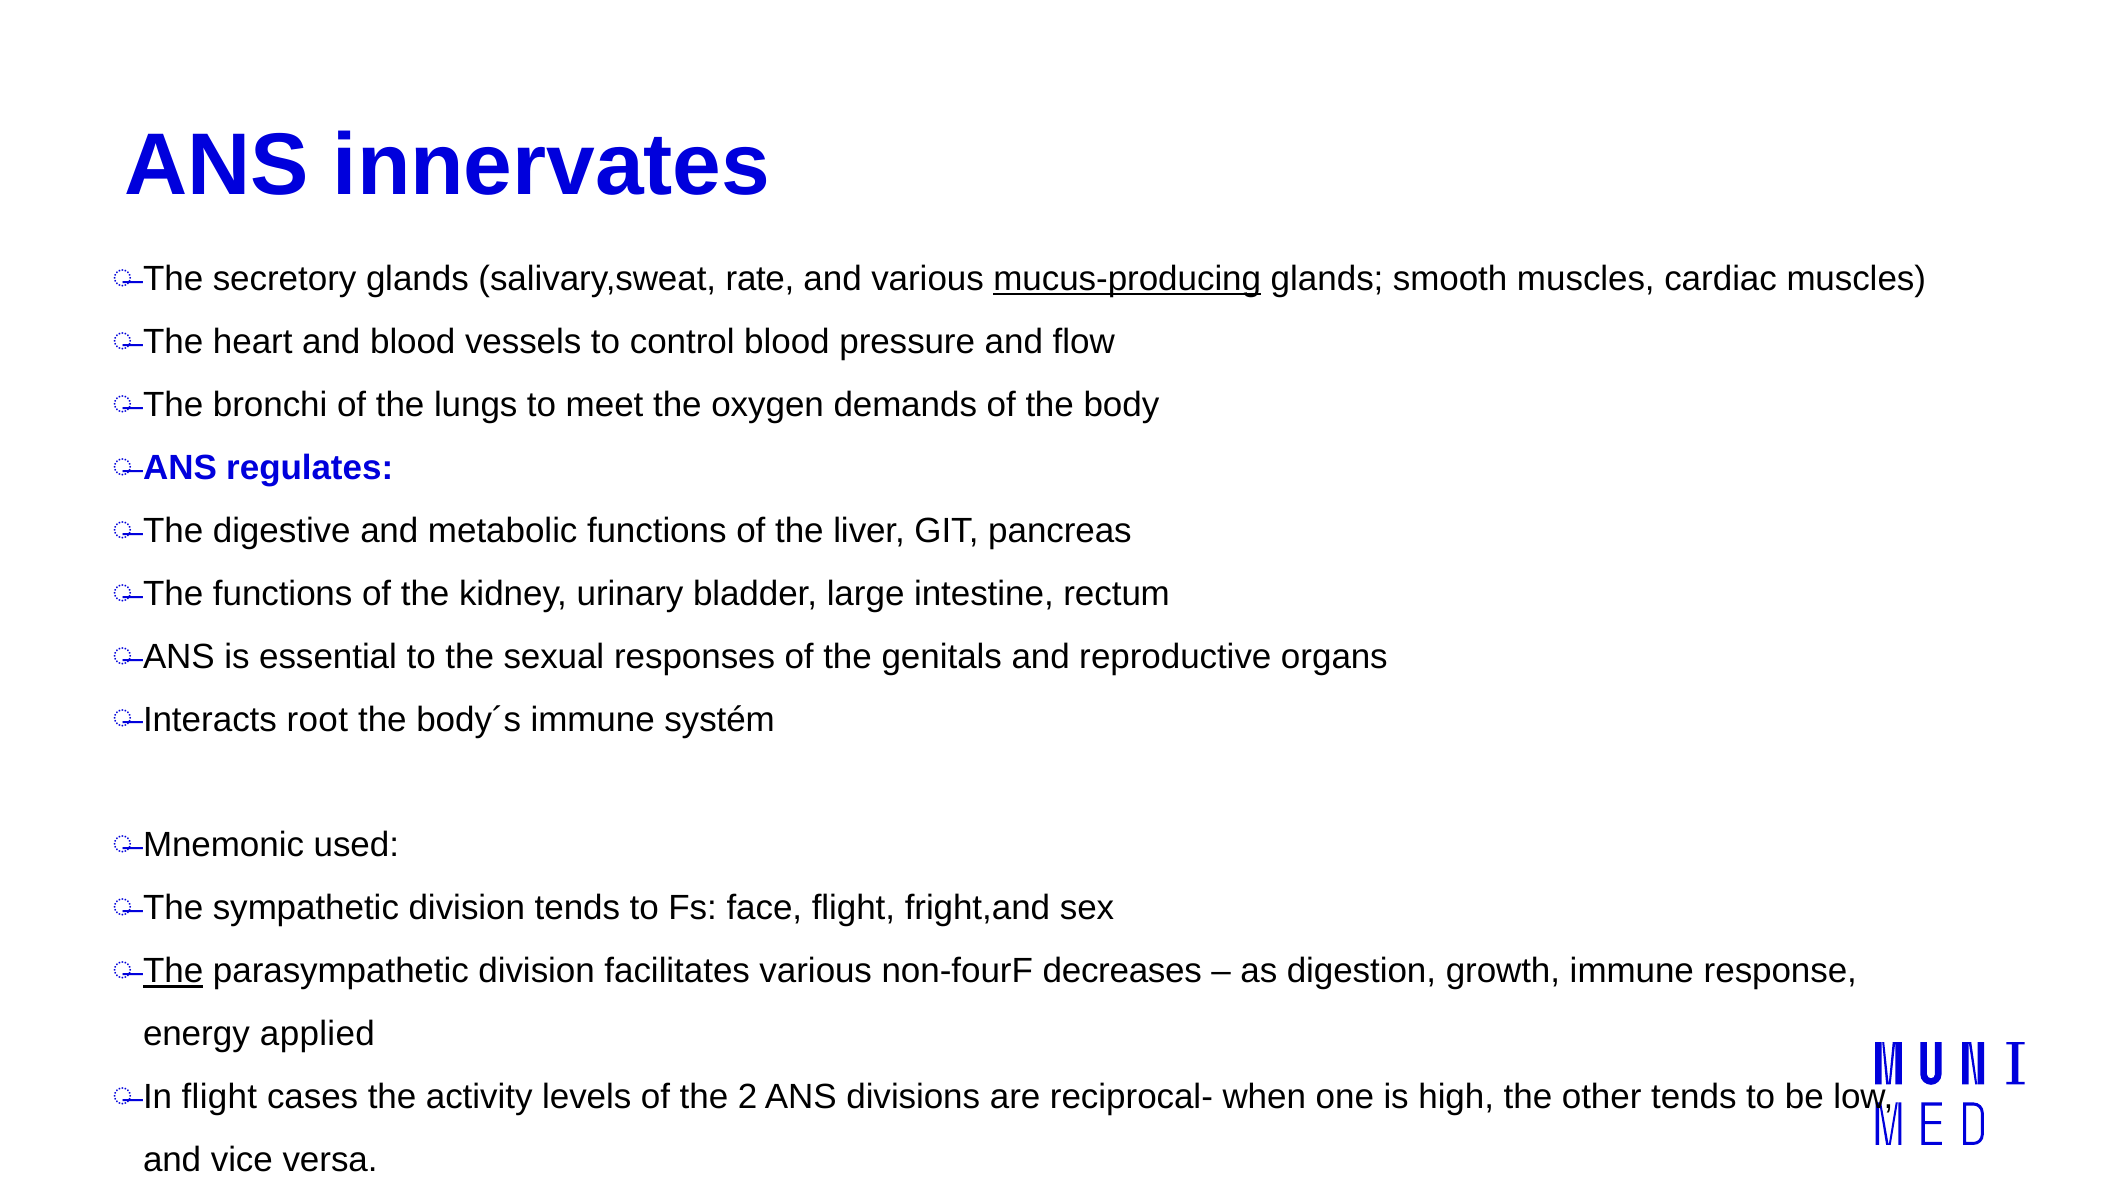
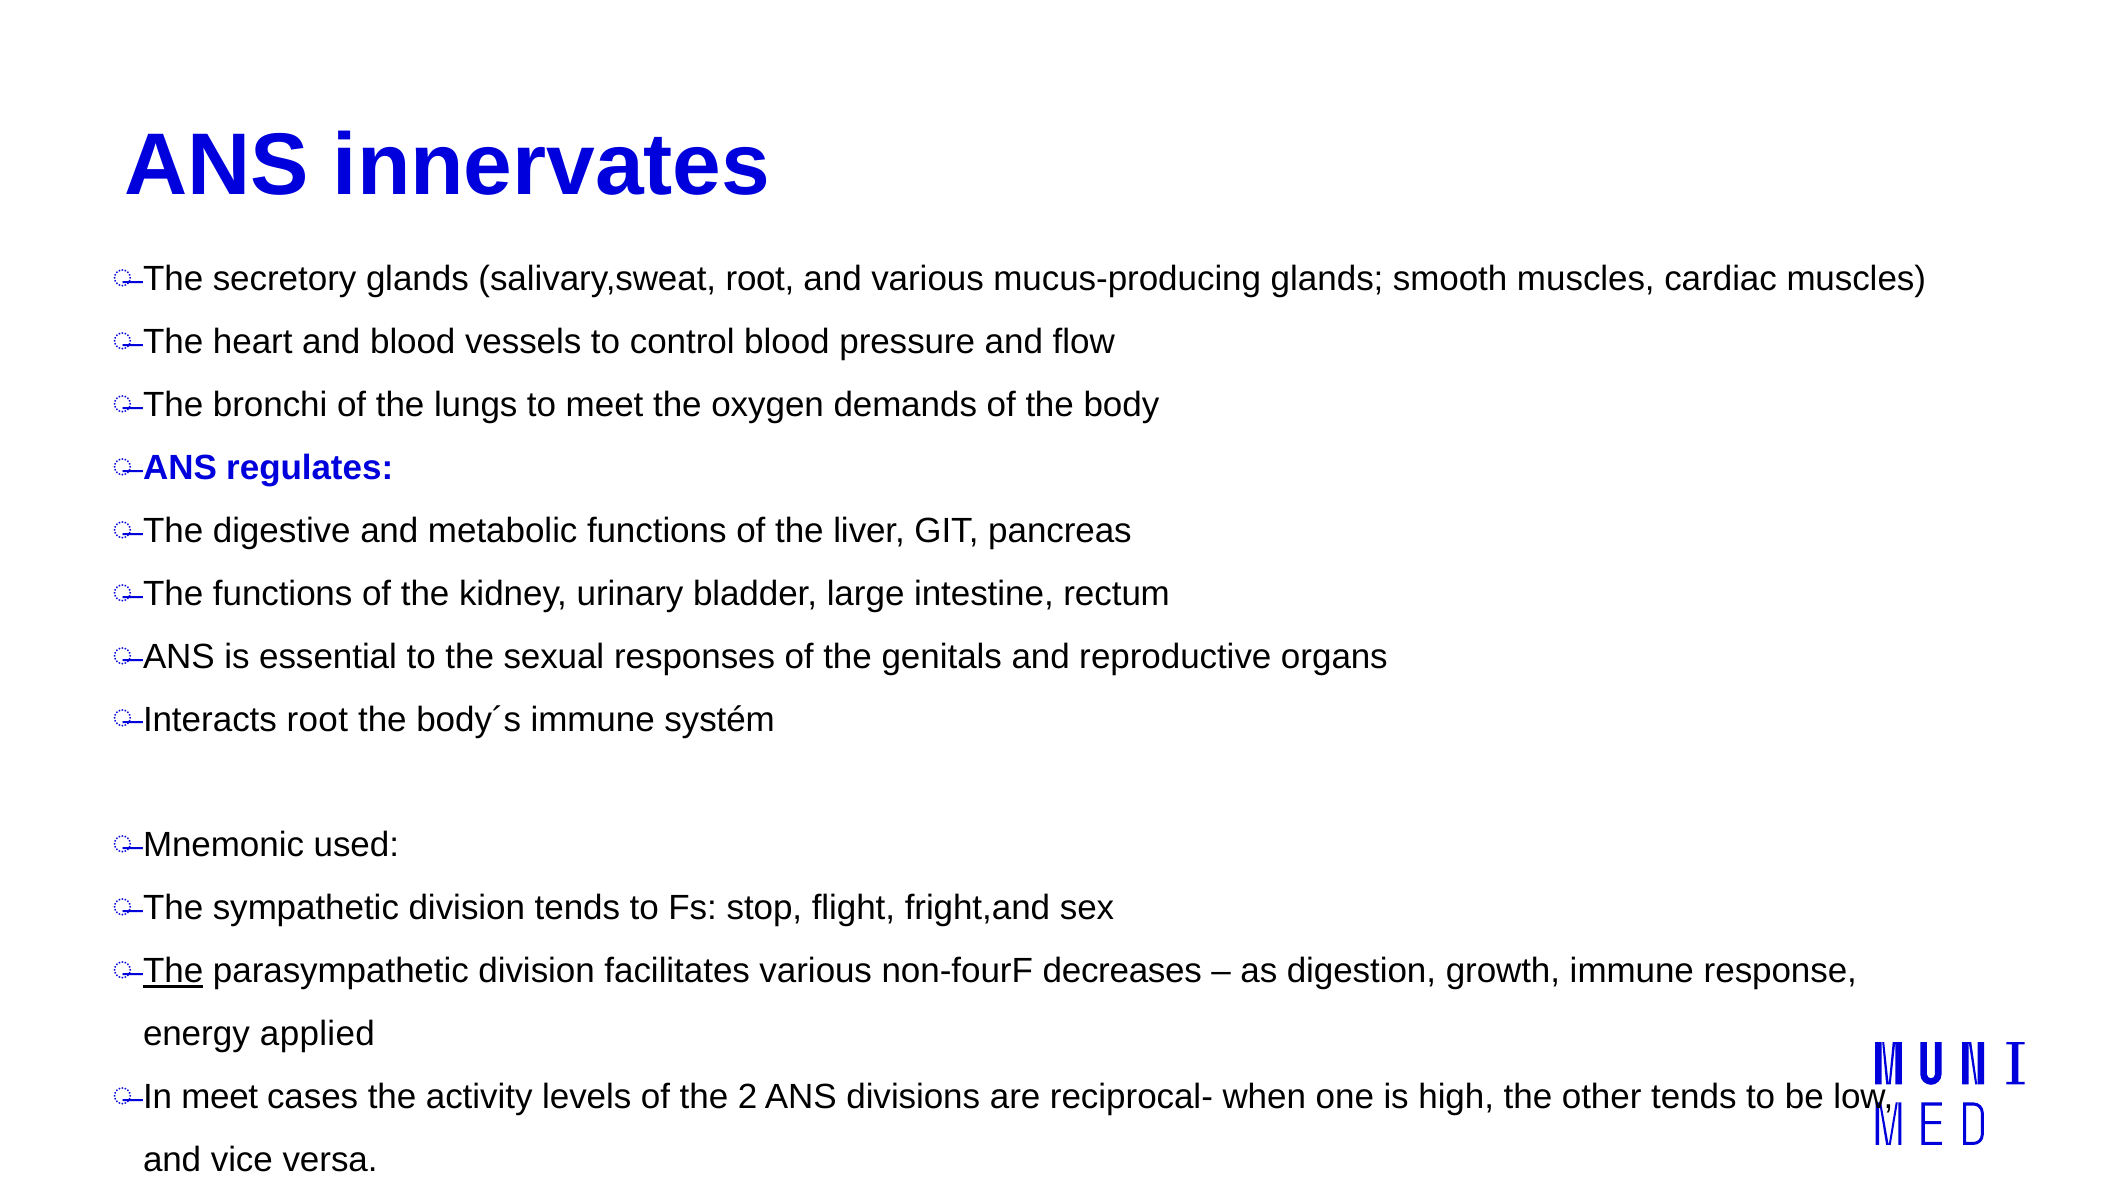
salivary,sweat rate: rate -> root (760, 279)
mucus-producing underline: present -> none (1127, 279)
face: face -> stop (764, 908)
In flight: flight -> meet (220, 1097)
